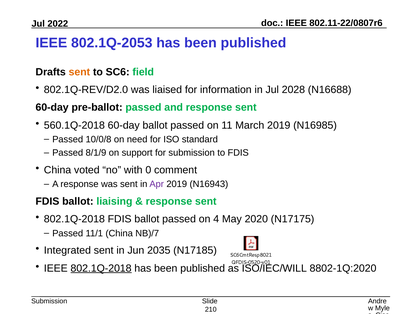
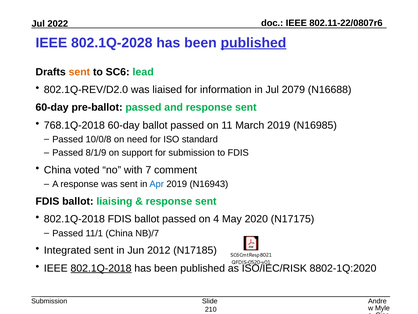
802.1Q-2053: 802.1Q-2053 -> 802.1Q-2028 (112, 43)
published underline: none -> present (253, 43)
field: field -> lead (143, 72)
2028: 2028 -> 2079 (293, 90)
560.1Q-2018: 560.1Q-2018 -> 768.1Q-2018 (74, 125)
0: 0 -> 7 (148, 170)
Apr colour: purple -> blue (157, 184)
2035: 2035 -> 2012 (159, 250)
ISO/IEC/WILL: ISO/IEC/WILL -> ISO/IEC/RISK (274, 268)
